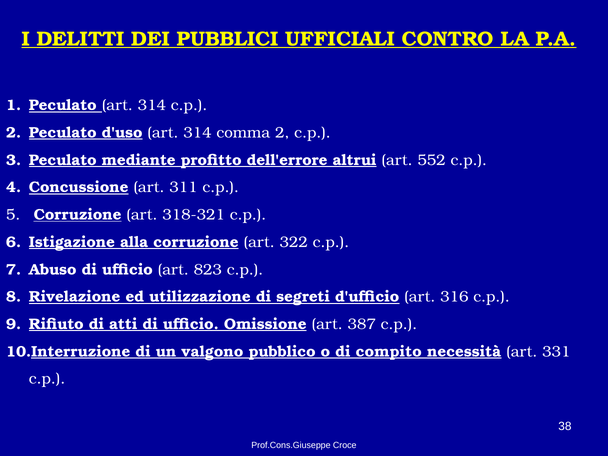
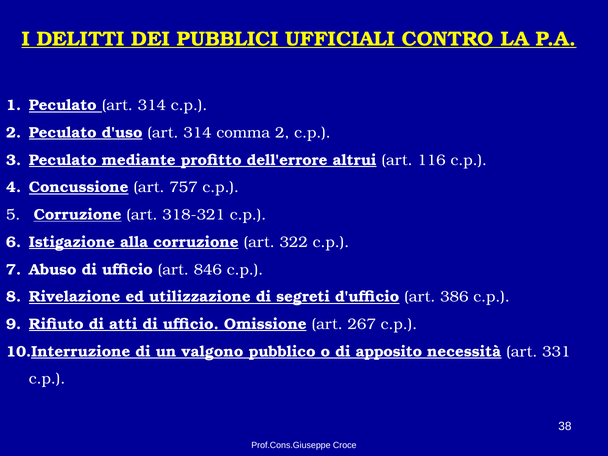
552: 552 -> 116 (432, 160)
311: 311 -> 757 (183, 187)
823: 823 -> 846 (208, 270)
316: 316 -> 386 (454, 297)
387: 387 -> 267 (362, 324)
compito: compito -> apposito (389, 352)
